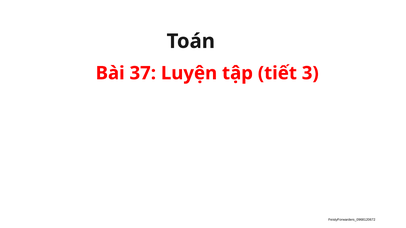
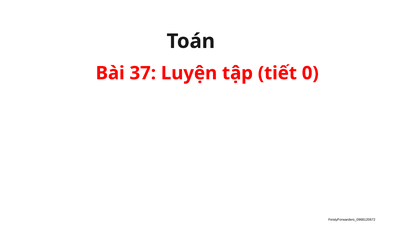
3: 3 -> 0 (310, 73)
